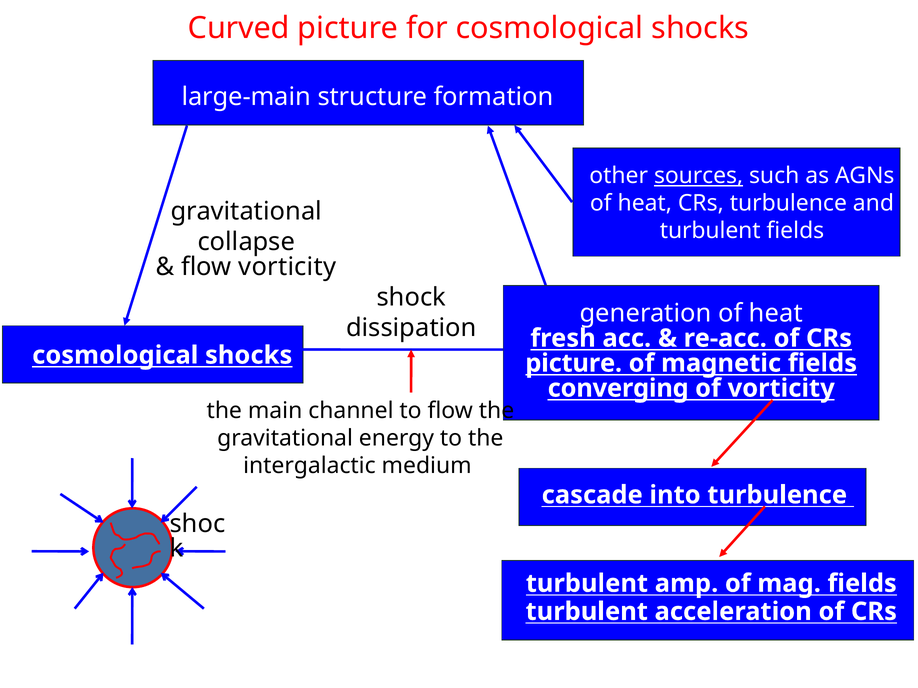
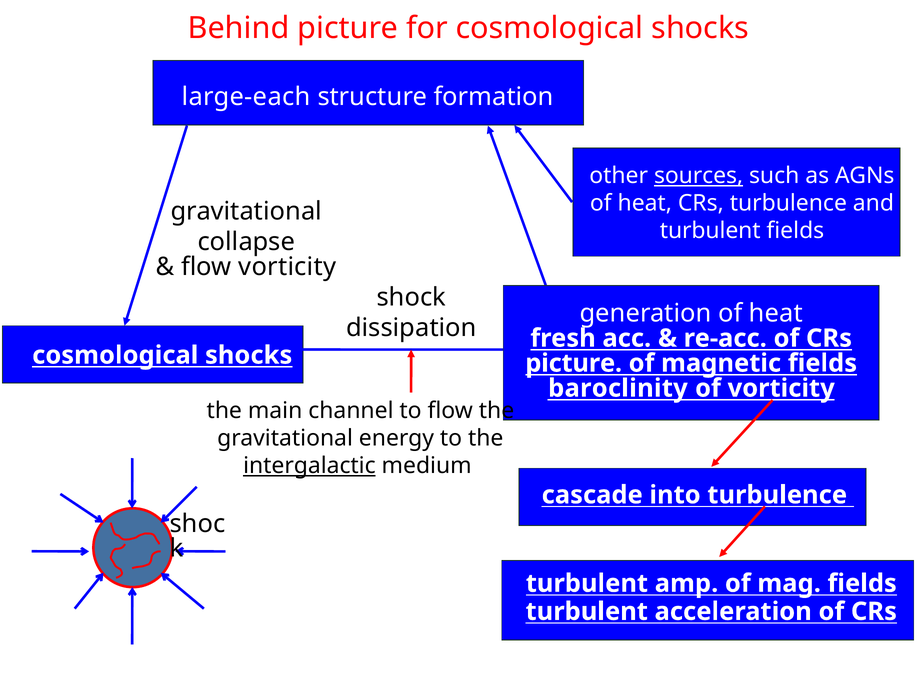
Curved: Curved -> Behind (239, 28)
large-main: large-main -> large-each (246, 97)
converging: converging -> baroclinity (618, 389)
intergalactic underline: none -> present (309, 466)
